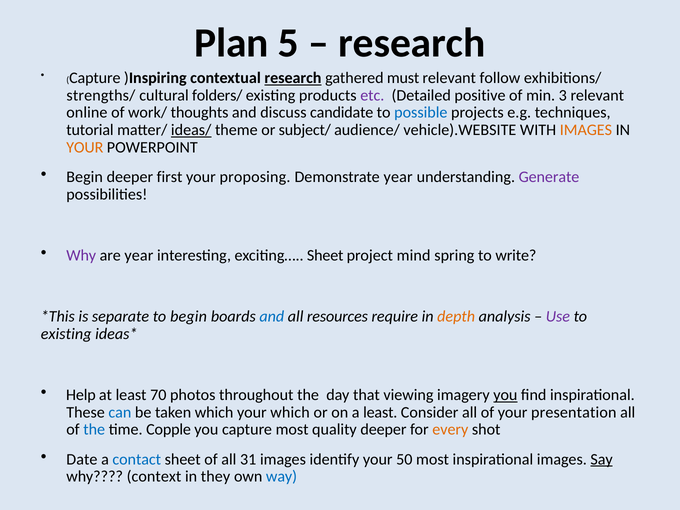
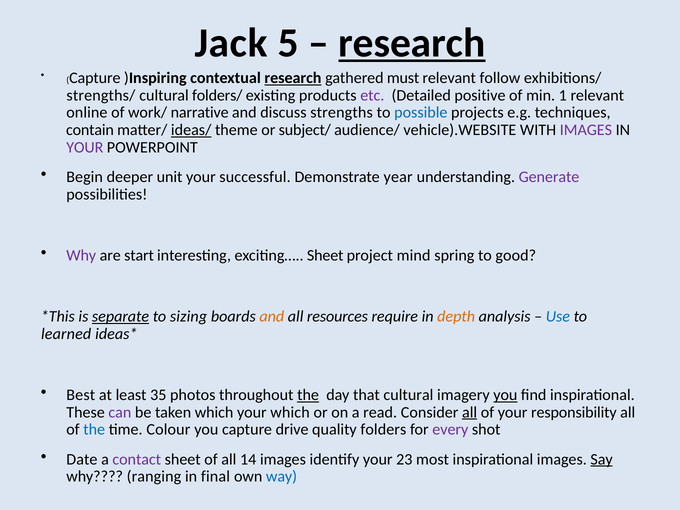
Plan: Plan -> Jack (231, 43)
research underline: none -> present (412, 43)
3: 3 -> 1 (563, 95)
thoughts: thoughts -> narrative (200, 113)
candidate: candidate -> strengths (342, 113)
tutorial: tutorial -> contain (90, 130)
IMAGES colour: orange -> purple (586, 130)
YOUR colour: orange -> purple (85, 147)
first: first -> unit (170, 177)
proposing: proposing -> successful (255, 177)
are year: year -> start (139, 255)
write: write -> good (516, 255)
separate underline: none -> present (121, 316)
to begin: begin -> sizing (189, 316)
and colour: blue -> orange (272, 316)
Use colour: purple -> blue (558, 316)
existing: existing -> learned (66, 334)
Help: Help -> Best (81, 395)
70: 70 -> 35 (158, 395)
the underline: none -> present (308, 395)
that viewing: viewing -> cultural (408, 395)
can colour: blue -> purple (120, 412)
a least: least -> read (380, 412)
all underline: none -> present (470, 412)
presentation: presentation -> responsibility (574, 412)
Copple: Copple -> Colour (168, 430)
capture most: most -> drive (292, 430)
quality deeper: deeper -> folders (383, 430)
every colour: orange -> purple (450, 430)
contact colour: blue -> purple (137, 459)
31: 31 -> 14 (248, 459)
50: 50 -> 23 (404, 459)
context: context -> ranging (154, 477)
they: they -> final (215, 477)
